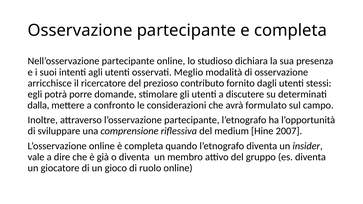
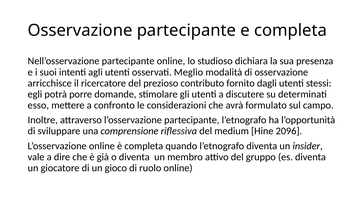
dalla: dalla -> esso (38, 105)
2007: 2007 -> 2096 (289, 131)
